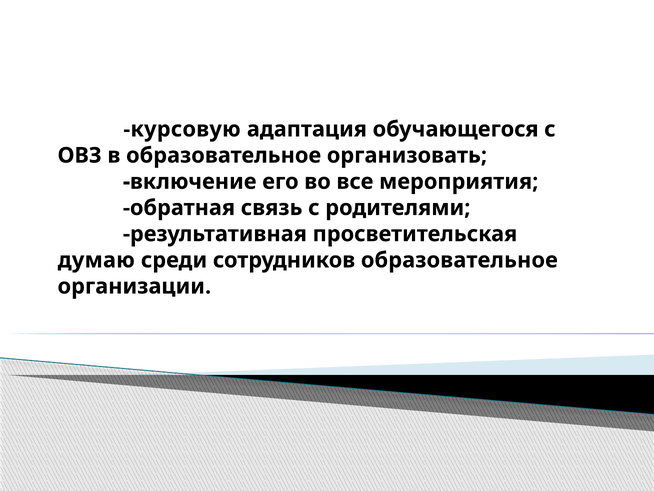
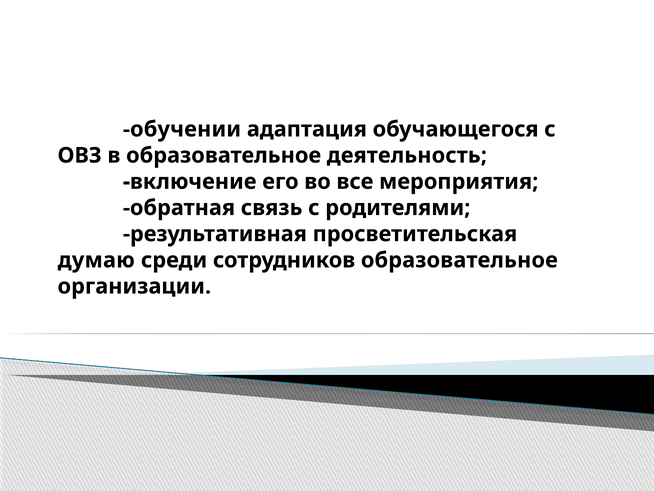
курсовую: курсовую -> обучении (182, 129)
организовать: организовать -> деятельность (407, 155)
